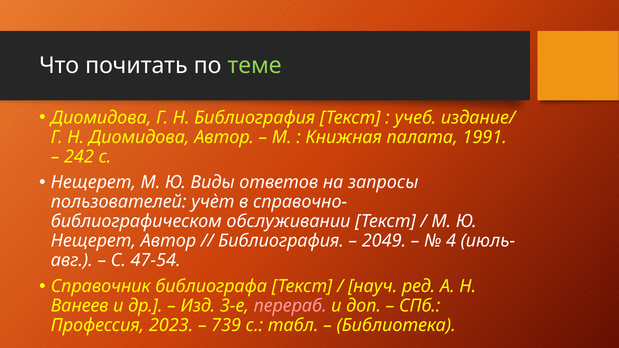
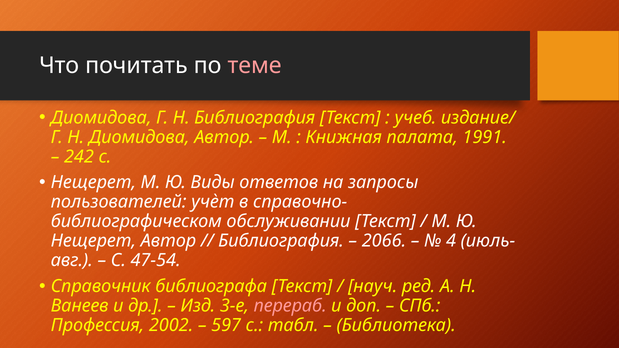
теме colour: light green -> pink (255, 66)
2049: 2049 -> 2066 (384, 241)
2023: 2023 -> 2002 (171, 326)
739: 739 -> 597 (226, 326)
